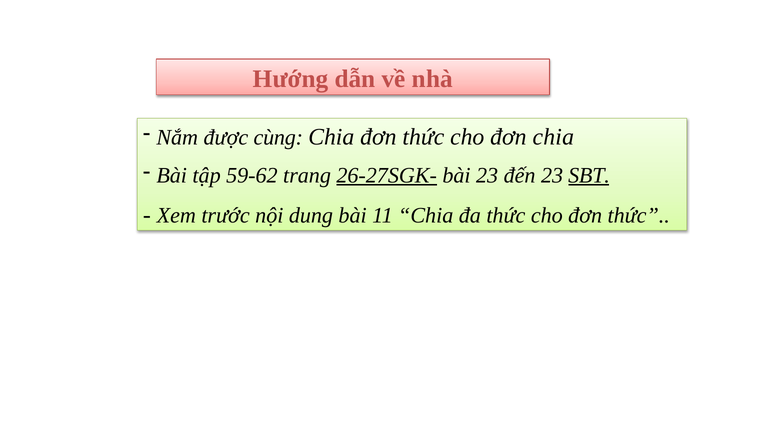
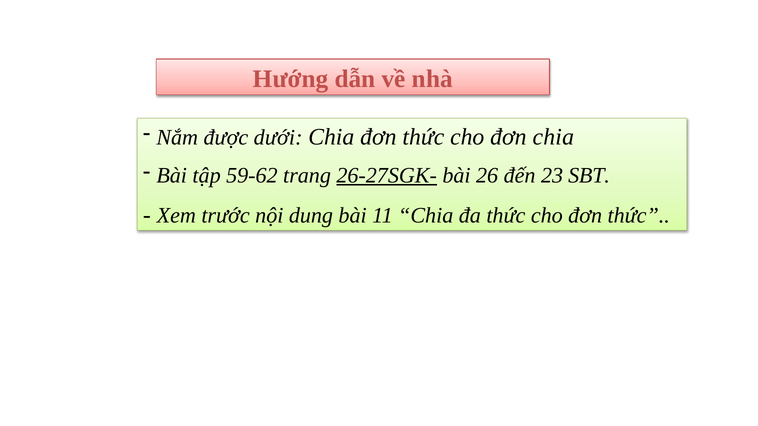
cùng: cùng -> dưới (278, 138)
bài 23: 23 -> 26 (487, 176)
SBT underline: present -> none (589, 176)
